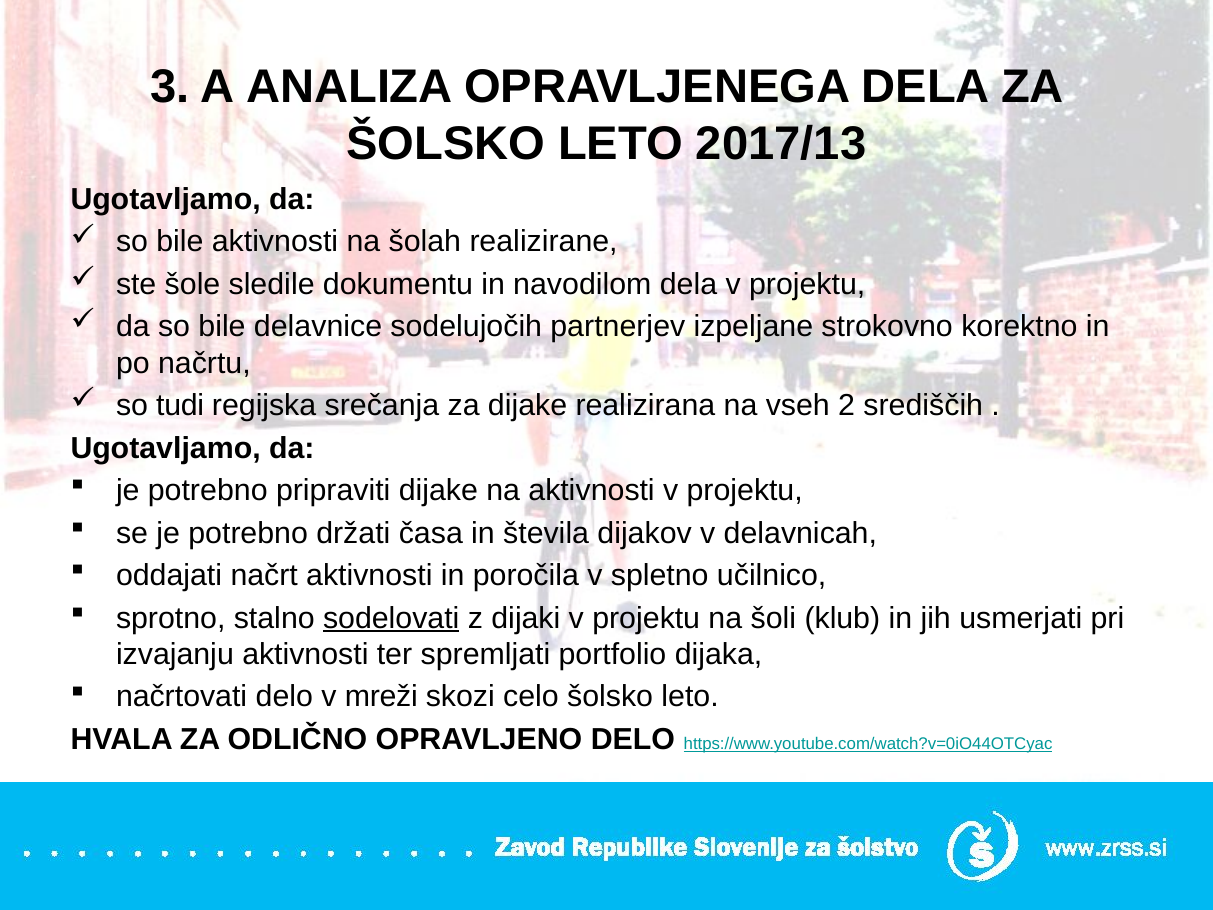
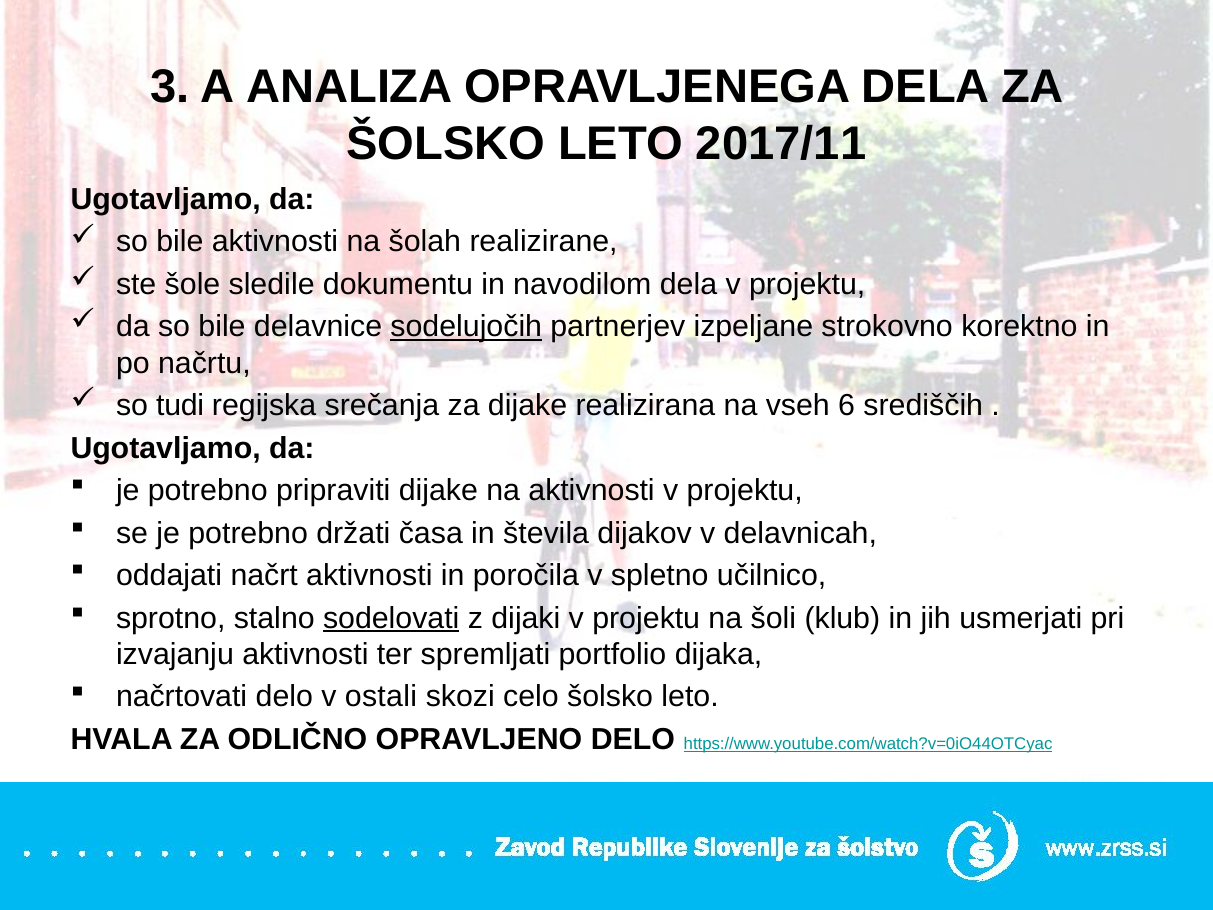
2017/13: 2017/13 -> 2017/11 (781, 144)
sodelujočih underline: none -> present (466, 327)
2: 2 -> 6 (847, 406)
mreži: mreži -> ostali (381, 697)
